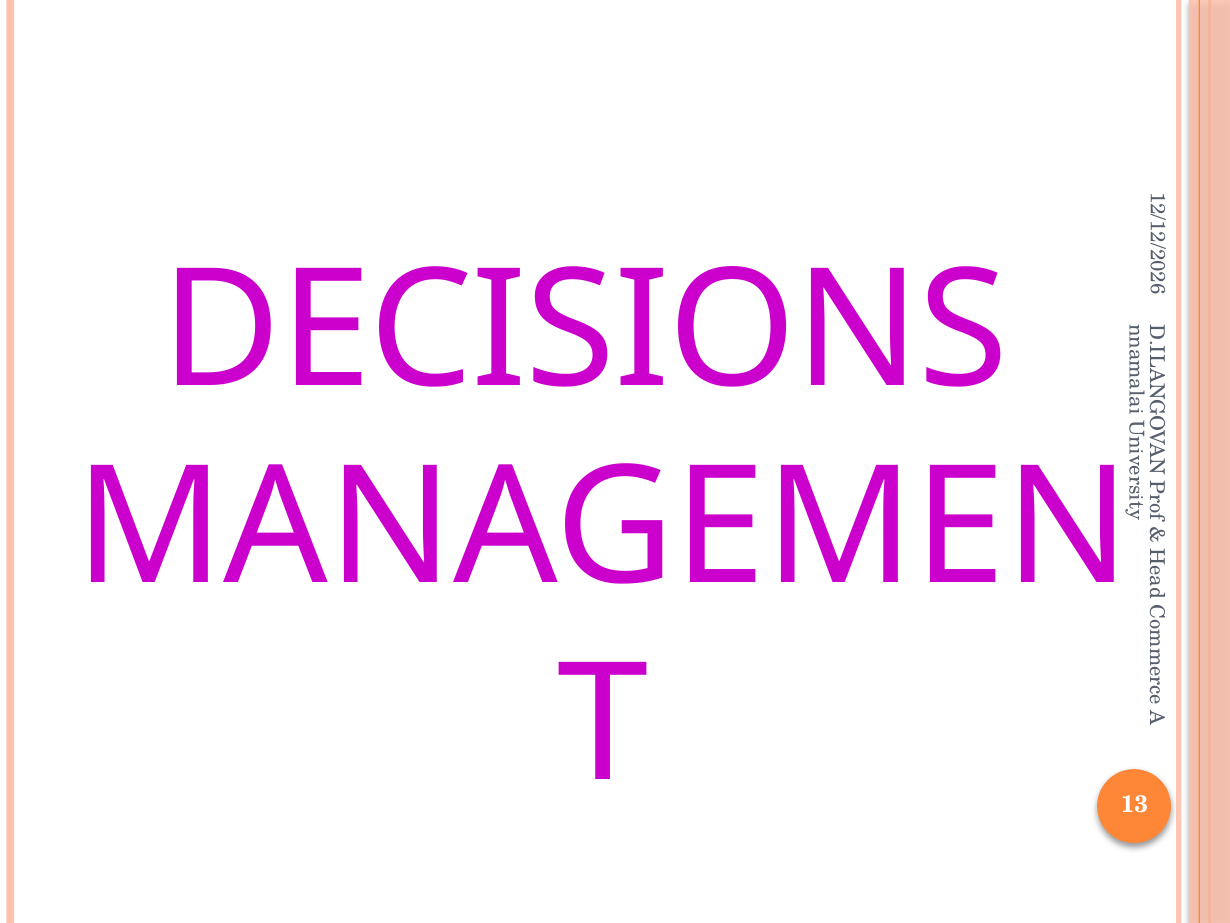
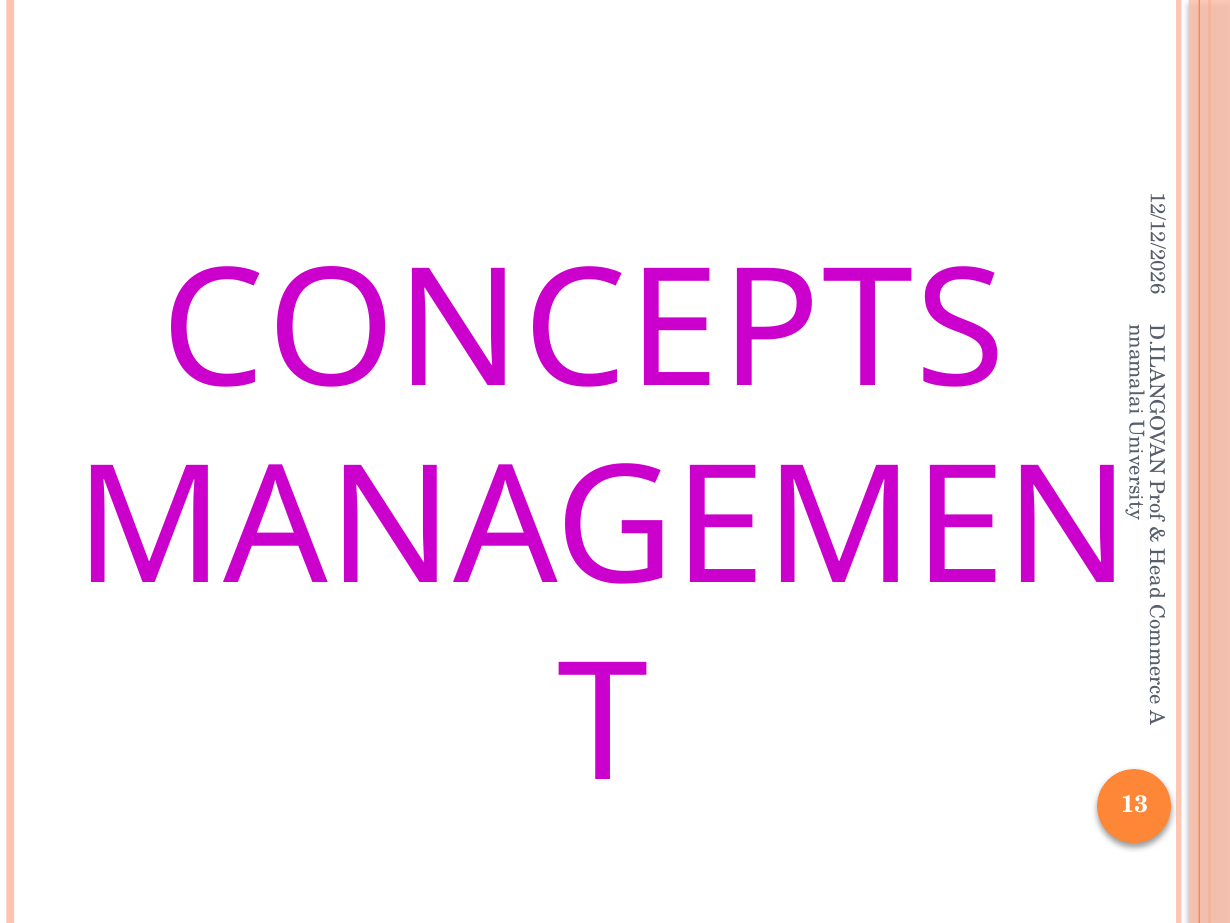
DECISIONS: DECISIONS -> CONCEPTS (584, 331)
